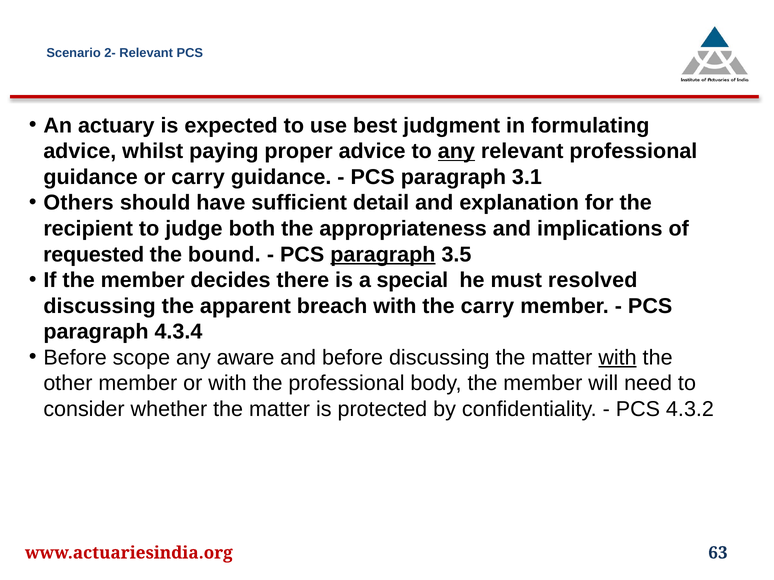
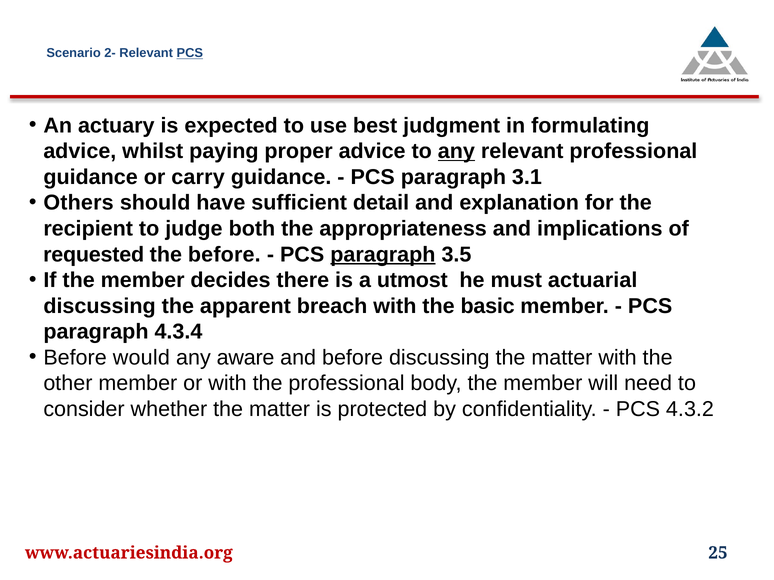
PCS underline: none -> present (190, 53)
the bound: bound -> before (224, 255)
special: special -> utmost (412, 280)
resolved: resolved -> actuarial (593, 280)
the carry: carry -> basic (488, 306)
scope: scope -> would (141, 358)
with underline: present -> none (618, 358)
63: 63 -> 25 (718, 553)
